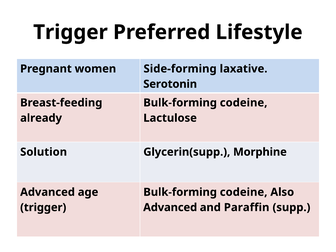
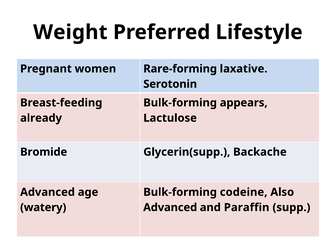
Trigger: Trigger -> Weight (70, 32)
Side-forming: Side-forming -> Rare-forming (180, 69)
codeine: codeine -> appears (244, 103)
Solution: Solution -> Bromide (44, 152)
Morphine: Morphine -> Backache (260, 152)
trigger: trigger -> watery (43, 207)
